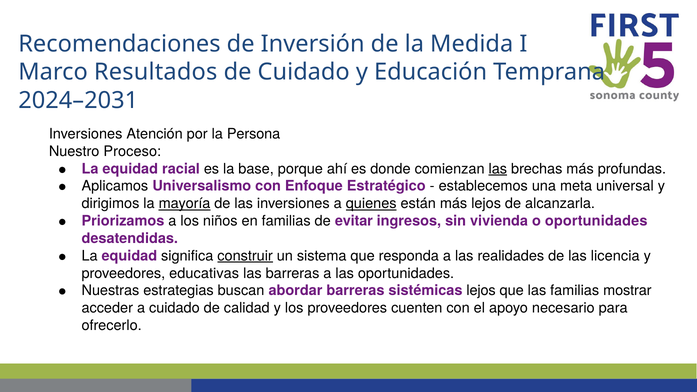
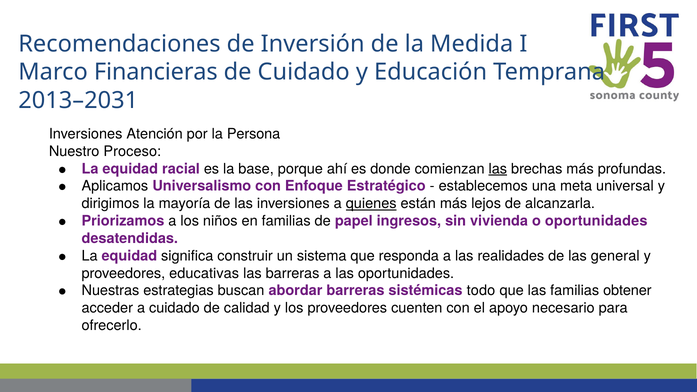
Resultados: Resultados -> Financieras (156, 72)
2024–2031: 2024–2031 -> 2013–2031 (78, 100)
mayoría underline: present -> none (185, 204)
evitar: evitar -> papel (354, 221)
construir underline: present -> none (245, 256)
licencia: licencia -> general (615, 256)
sistémicas lejos: lejos -> todo (481, 291)
mostrar: mostrar -> obtener (627, 291)
